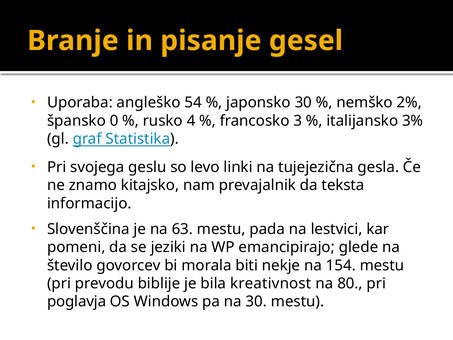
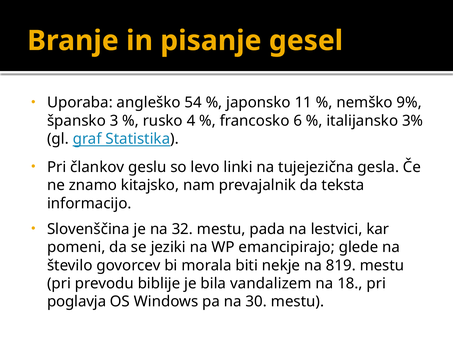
japonsko 30: 30 -> 11 (303, 103)
2%: 2% -> 9% (409, 103)
0: 0 -> 3 (114, 121)
3: 3 -> 6 (298, 121)
svojega: svojega -> člankov (97, 167)
63: 63 -> 32 (182, 229)
154: 154 -> 819 (341, 265)
kreativnost: kreativnost -> vandalizem (271, 283)
80: 80 -> 18 (350, 283)
